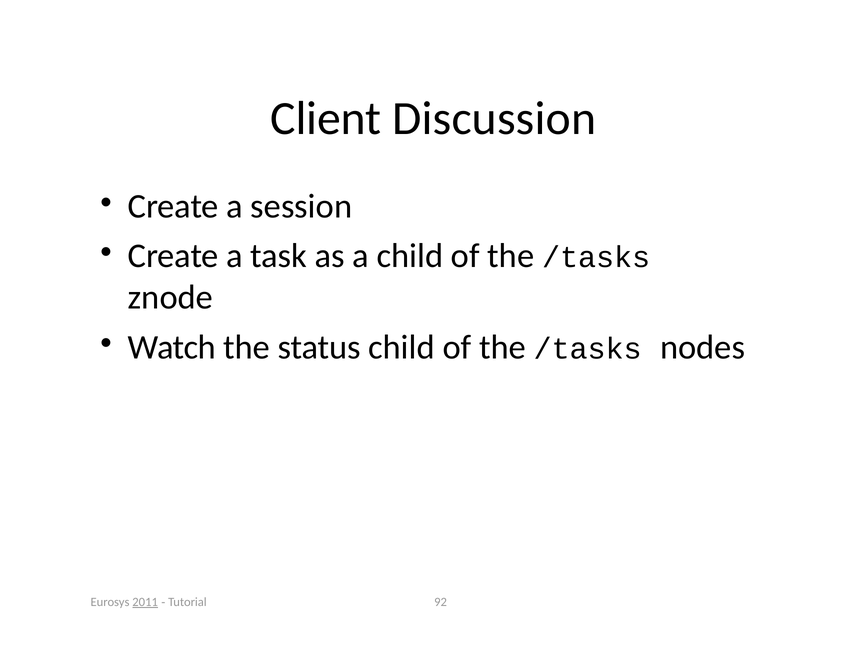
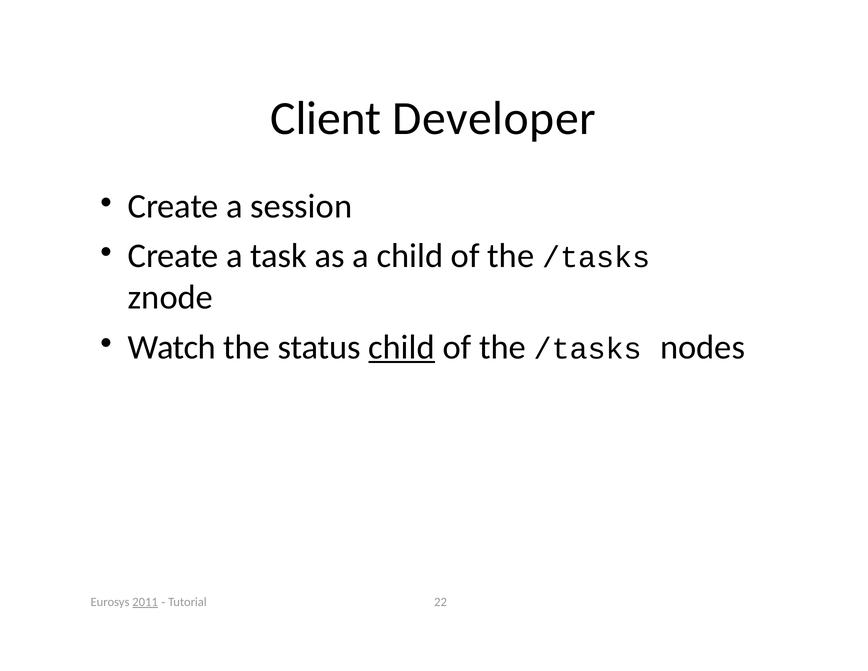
Discussion: Discussion -> Developer (494, 118)
child underline: none -> present (402, 347)
92: 92 -> 22 (441, 602)
